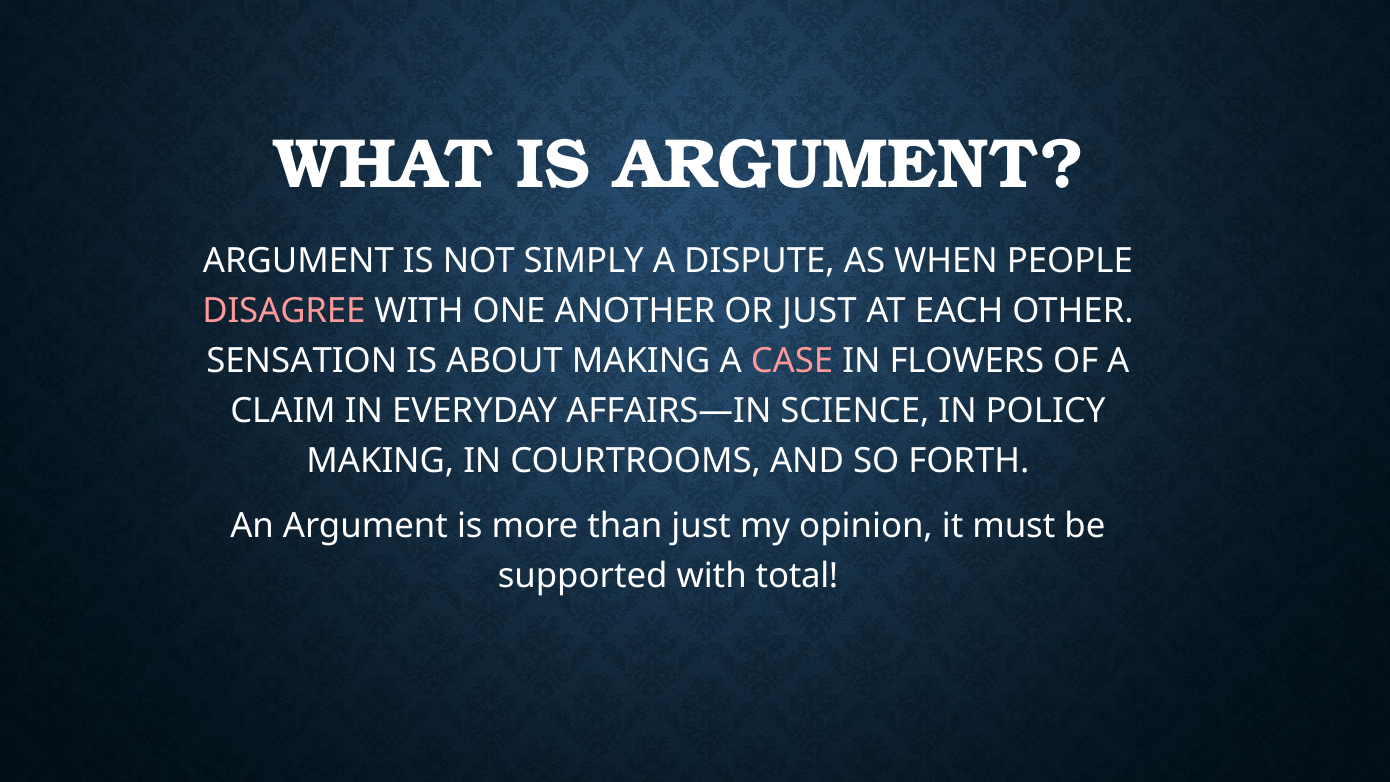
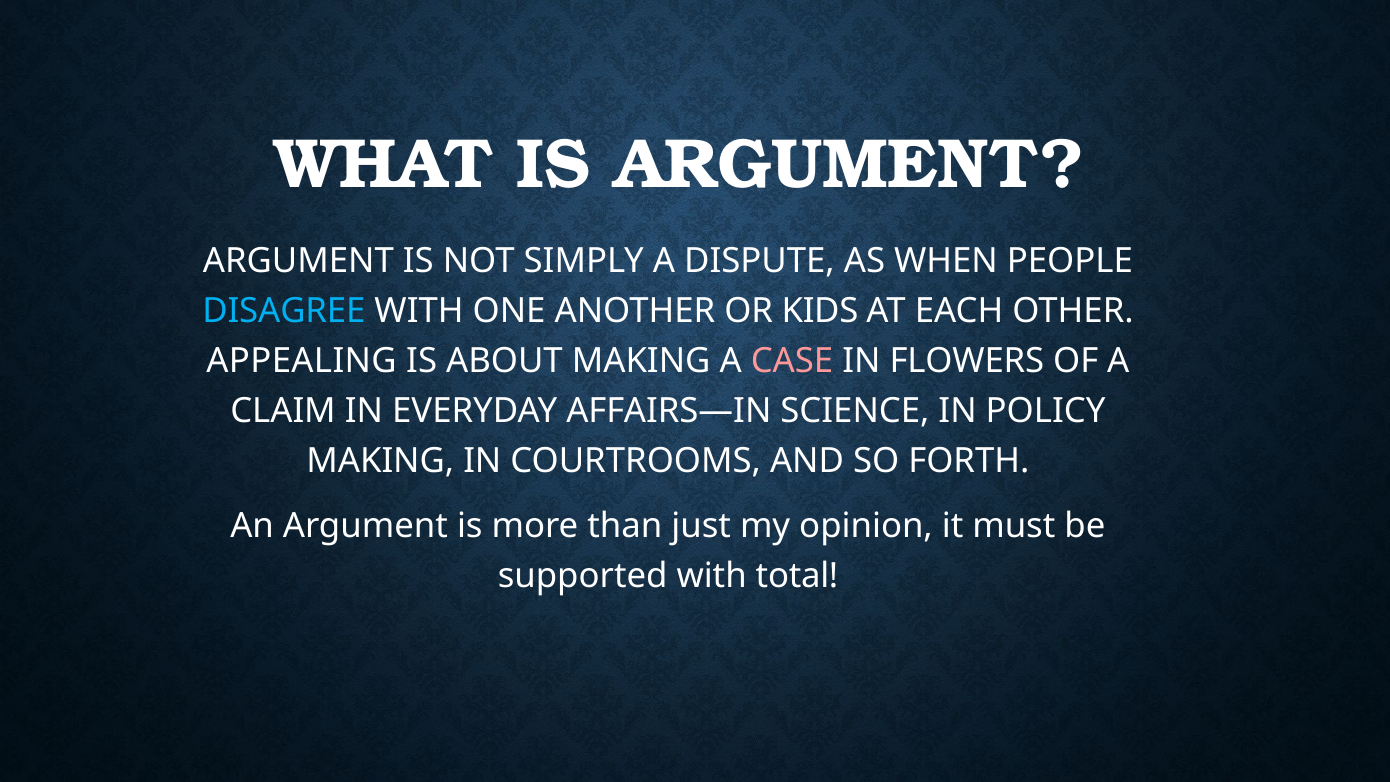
DISAGREE colour: pink -> light blue (284, 311)
OR JUST: JUST -> KIDS (820, 311)
SENSATION: SENSATION -> APPEALING (302, 361)
